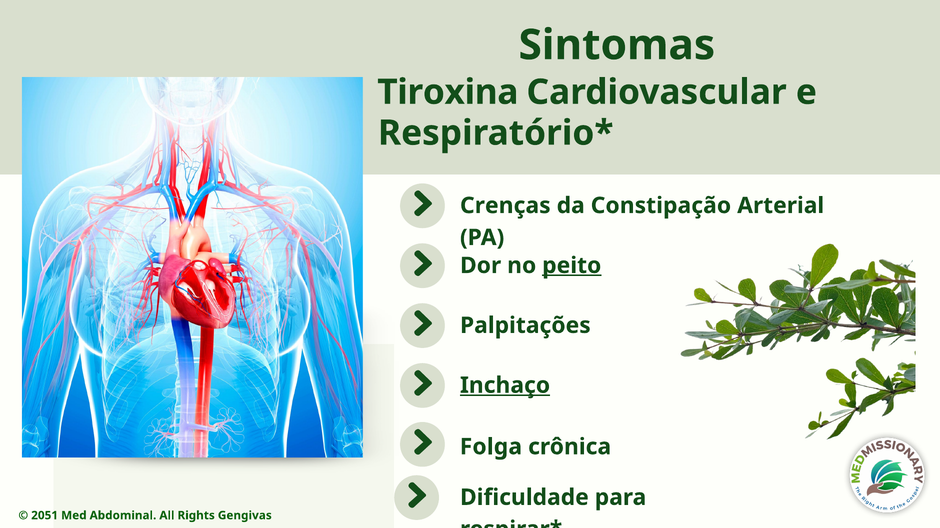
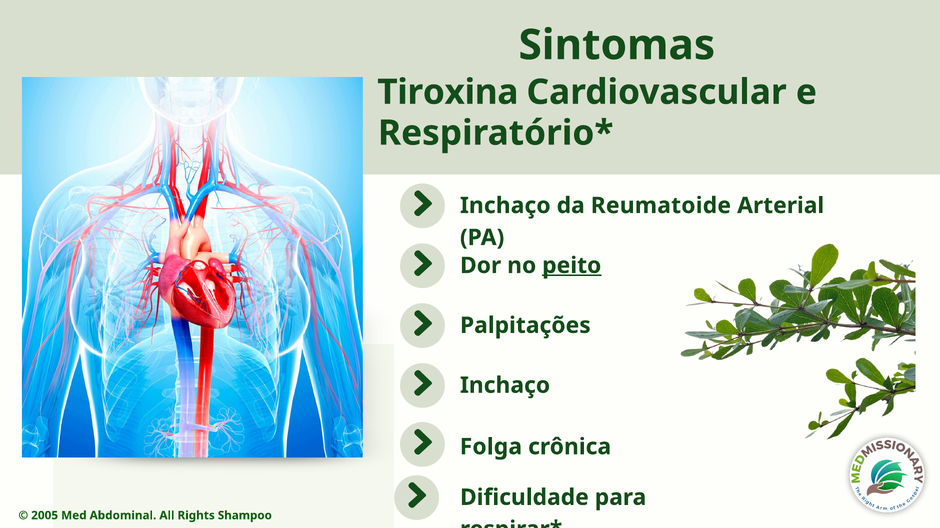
Crenças: Crenças -> Inchaço (505, 206)
Constipação: Constipação -> Reumatoide (661, 206)
Inchaço underline: present -> none (505, 386)
2051: 2051 -> 2005 (45, 516)
Gengivas: Gengivas -> Shampoo (245, 516)
